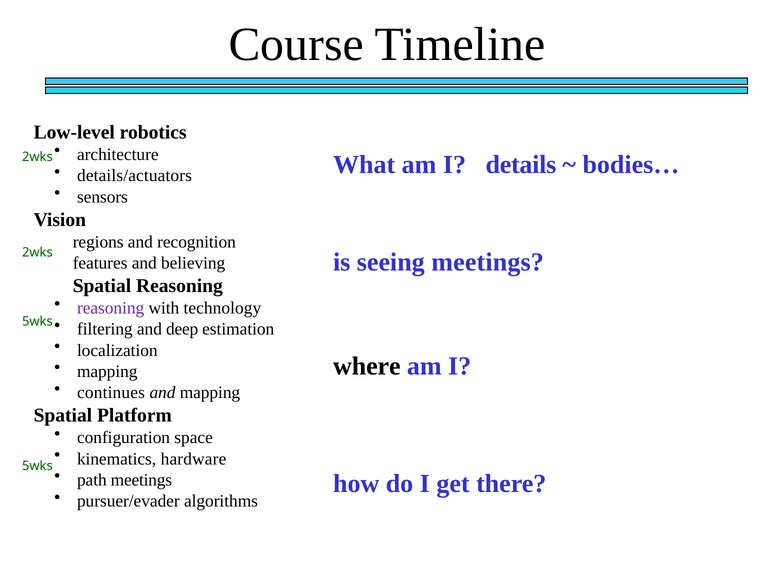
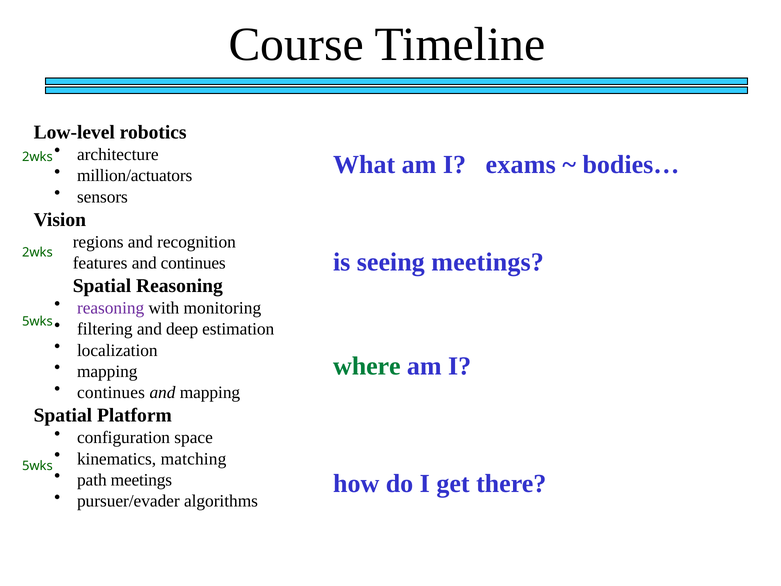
details: details -> exams (521, 164)
details/actuators: details/actuators -> million/actuators (135, 176)
and believing: believing -> continues (193, 263)
technology: technology -> monitoring (222, 308)
where colour: black -> green (367, 366)
hardware: hardware -> matching (194, 459)
